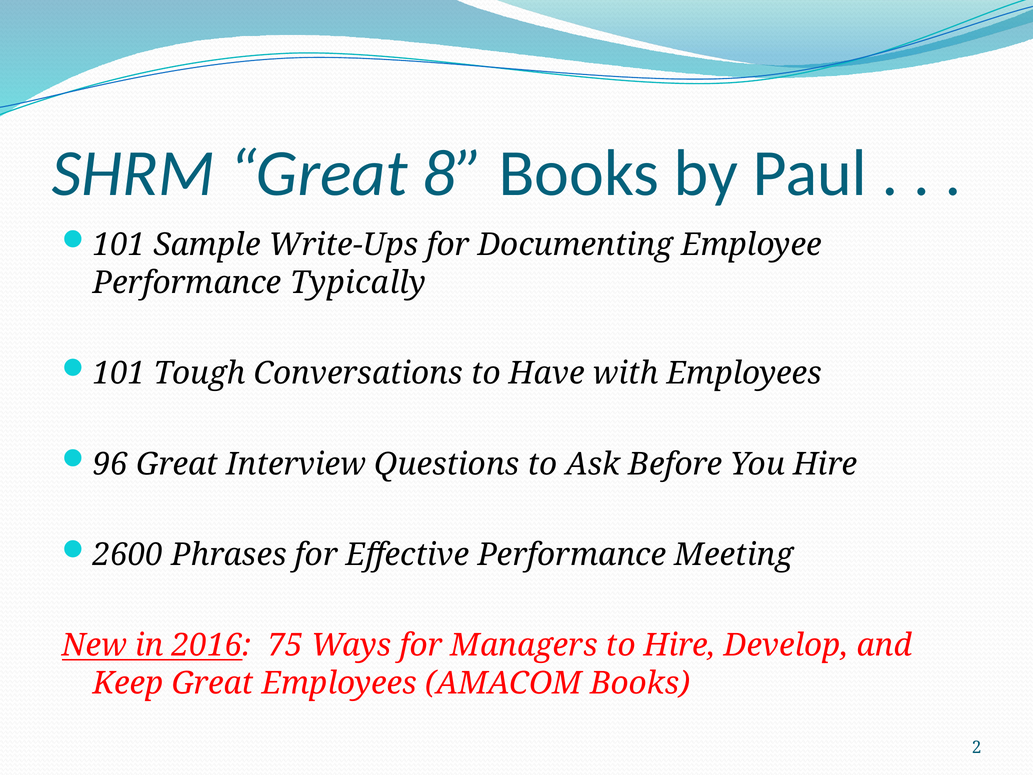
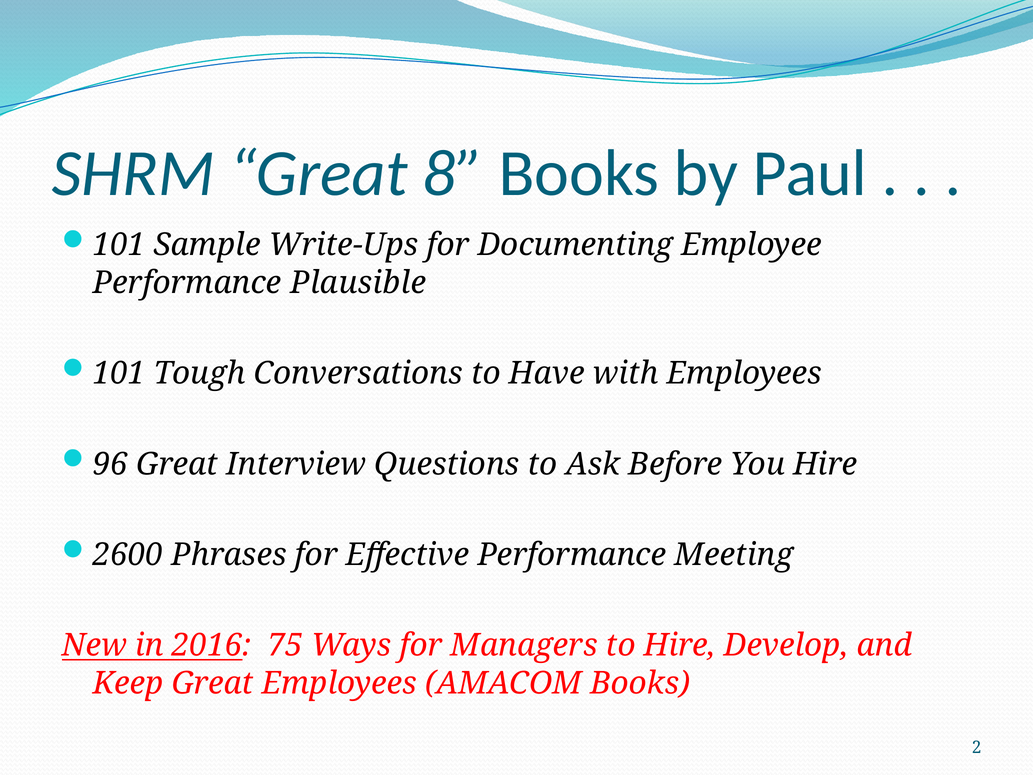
Typically: Typically -> Plausible (358, 283)
